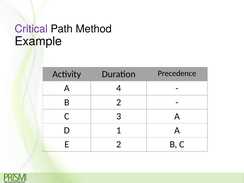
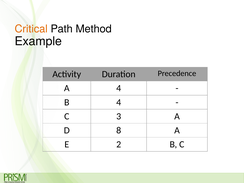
Critical colour: purple -> orange (31, 29)
B 2: 2 -> 4 (119, 102)
1: 1 -> 8 (119, 130)
